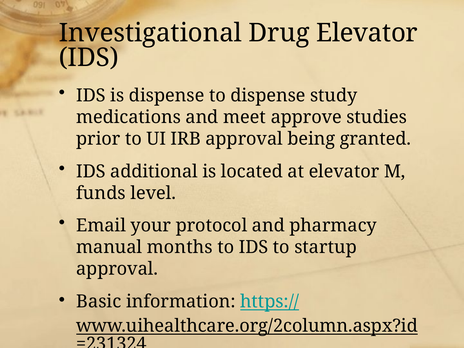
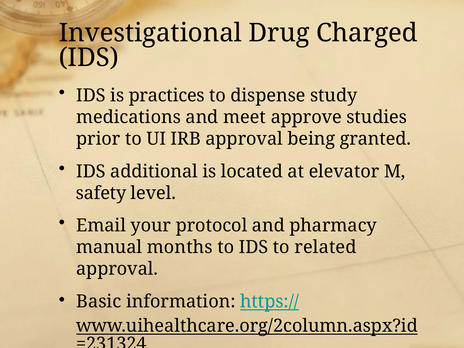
Drug Elevator: Elevator -> Charged (367, 33)
is dispense: dispense -> practices (167, 96)
funds: funds -> safety (101, 193)
startup: startup -> related (326, 247)
